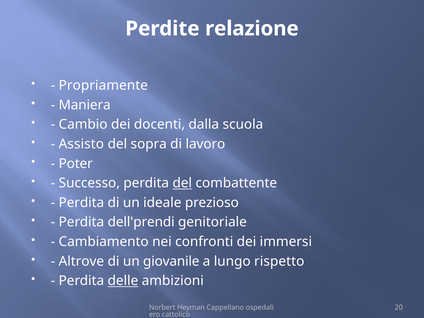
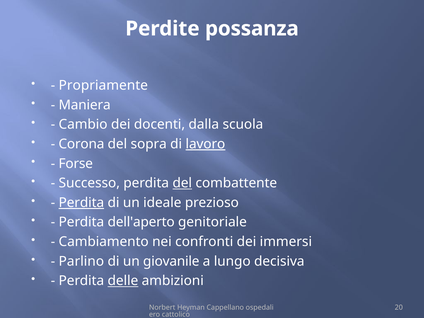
relazione: relazione -> possanza (252, 29)
Assisto: Assisto -> Corona (81, 144)
lavoro underline: none -> present (205, 144)
Poter: Poter -> Forse (76, 164)
Perdita underline: none -> present (81, 203)
dell'prendi: dell'prendi -> dell'aperto (141, 222)
Altrove: Altrove -> Parlino (81, 261)
rispetto: rispetto -> decisiva (279, 261)
